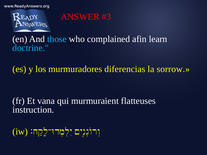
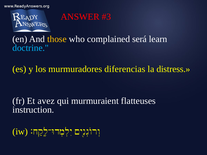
those colour: light blue -> yellow (57, 39)
afin: afin -> será (139, 39)
sorrow: sorrow -> distress (173, 69)
vana: vana -> avez (46, 101)
